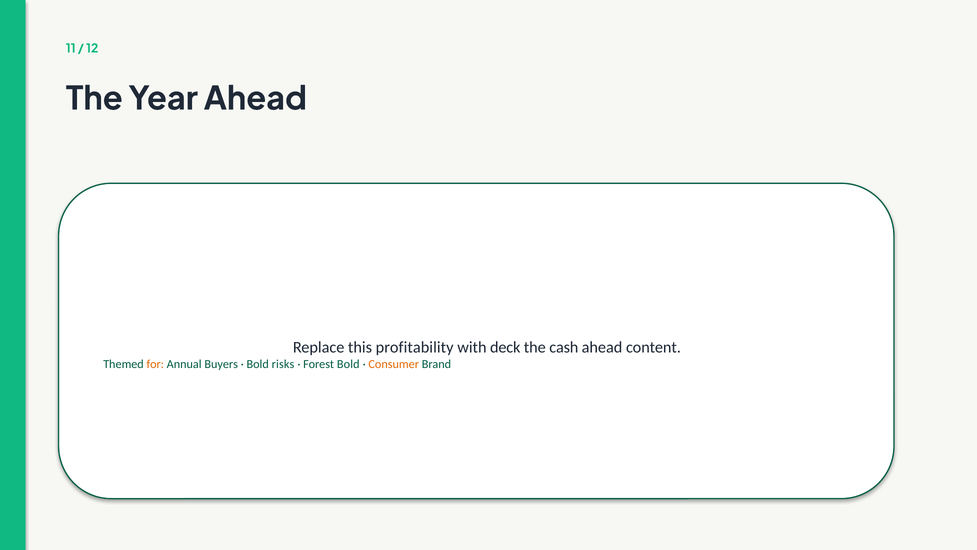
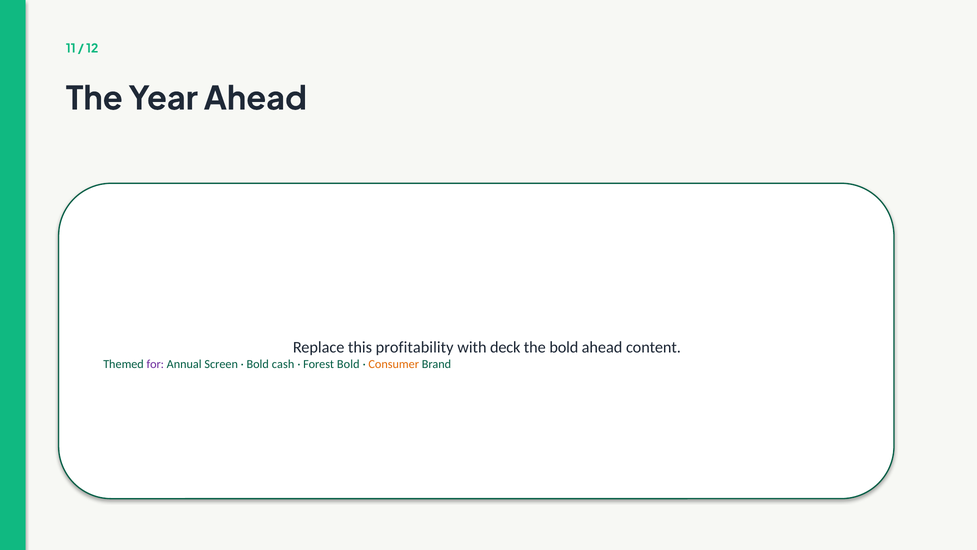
the cash: cash -> bold (564, 347)
for colour: orange -> purple (155, 364)
Buyers: Buyers -> Screen (221, 364)
risks: risks -> cash (283, 364)
